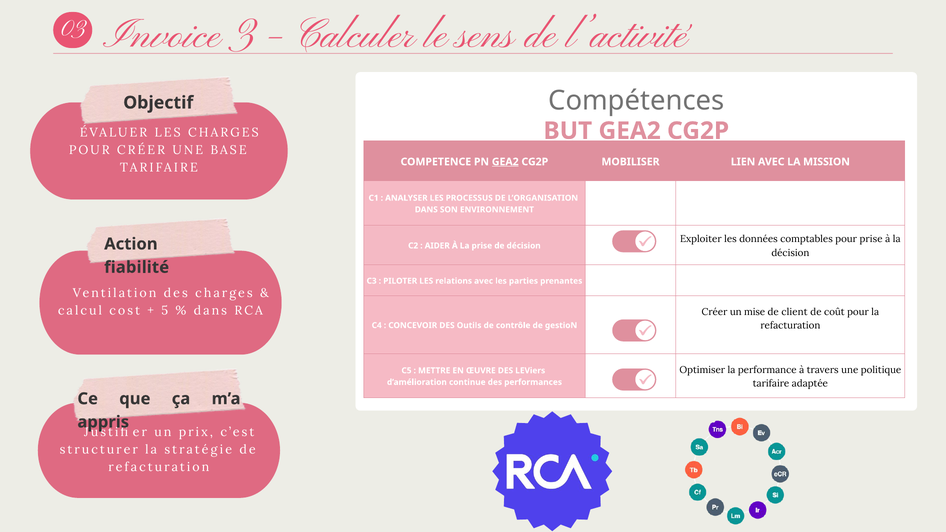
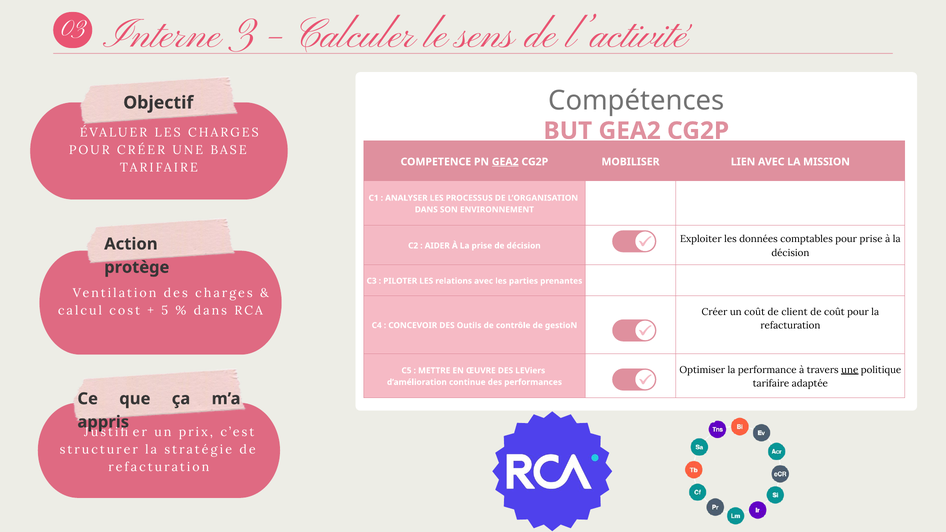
Invoice: Invoice -> Interne (162, 34)
fiabilité: fiabilité -> protège (137, 267)
un mise: mise -> coût (755, 312)
une underline: none -> present (850, 370)
